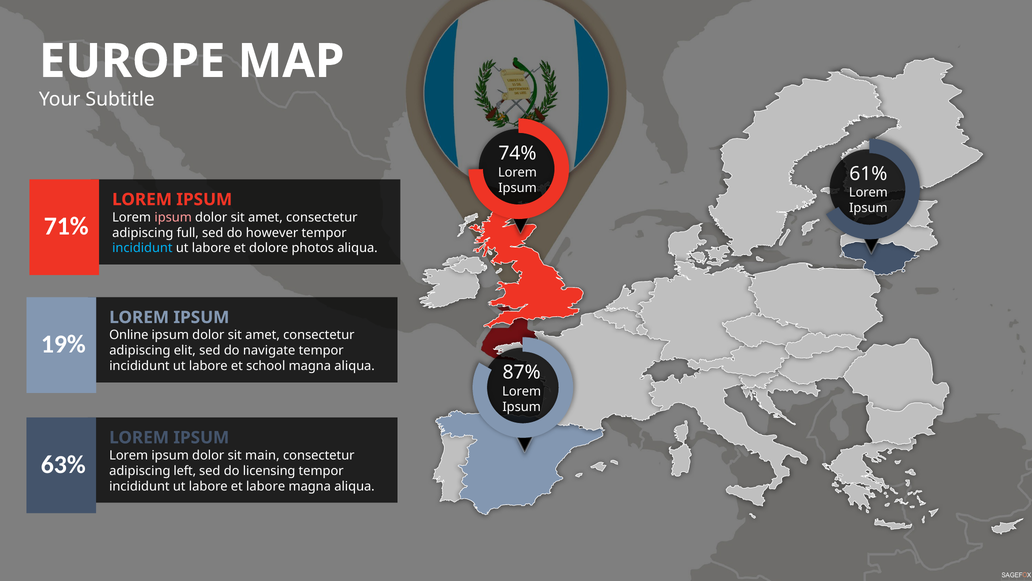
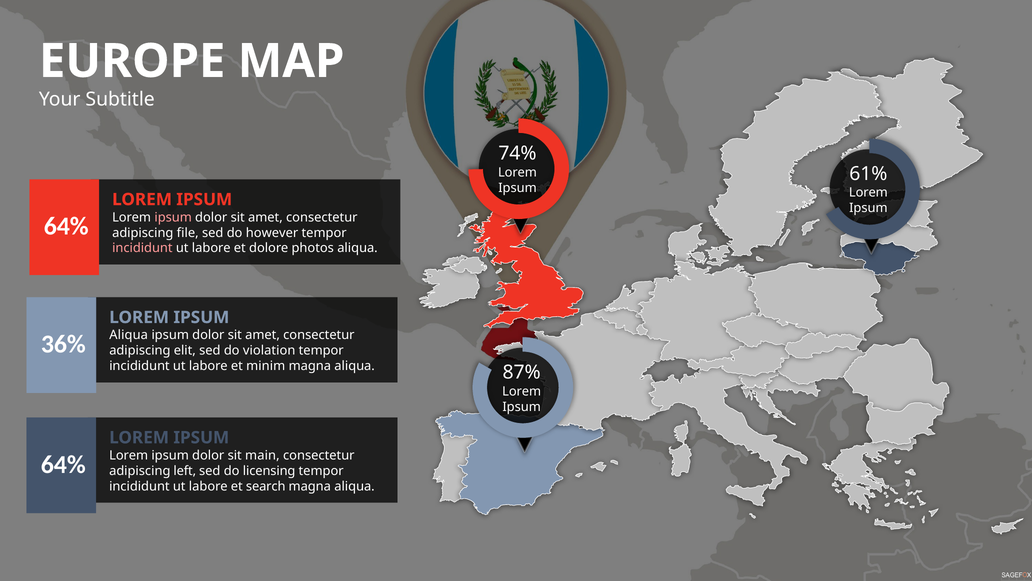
71%: 71% -> 64% (66, 226)
full: full -> file (188, 233)
incididunt colour: light blue -> pink (142, 248)
Online: Online -> Aliqua (129, 335)
19%: 19% -> 36% (63, 344)
navigate: navigate -> violation (269, 350)
school: school -> minim (266, 366)
63%: 63% -> 64% (63, 464)
et labore: labore -> search (266, 486)
